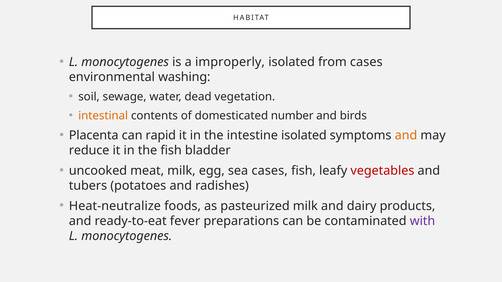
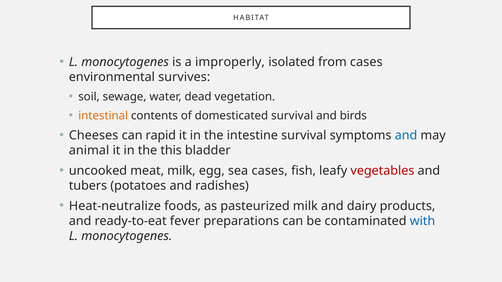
washing: washing -> survives (184, 77)
domesticated number: number -> survival (292, 116)
Placenta: Placenta -> Cheeses (94, 135)
intestine isolated: isolated -> survival (304, 135)
and colour: orange -> blue (406, 135)
reduce: reduce -> animal (89, 151)
the fish: fish -> this (171, 151)
with colour: purple -> blue (423, 221)
